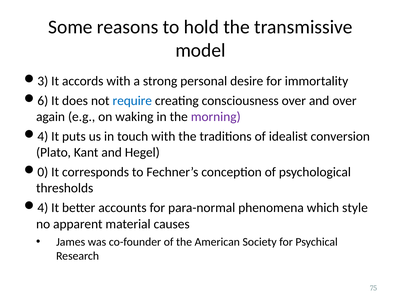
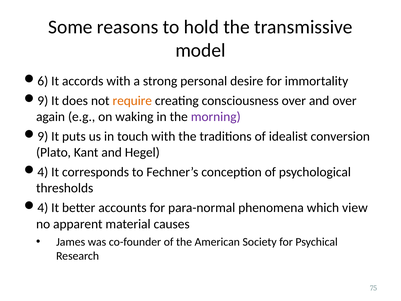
3: 3 -> 6 (43, 81)
6: 6 -> 9 (43, 101)
require colour: blue -> orange (132, 101)
4: 4 -> 9 (43, 136)
0: 0 -> 4 (43, 172)
style: style -> view (355, 208)
